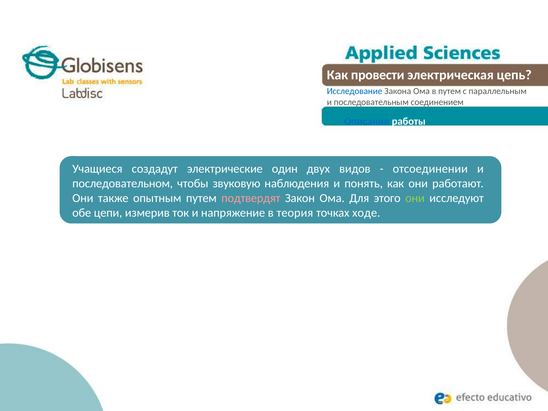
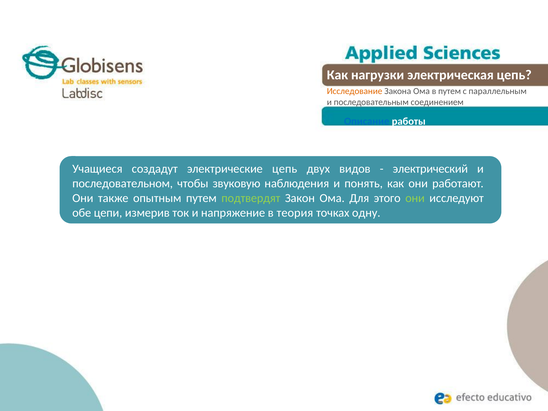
провести: провести -> нагрузки (378, 75)
Исследование colour: blue -> orange (355, 91)
электрические один: один -> цепь (285, 169)
отсоединении: отсоединении -> электрический (430, 169)
подтвердят colour: pink -> light green (251, 198)
ходе: ходе -> одну (366, 213)
